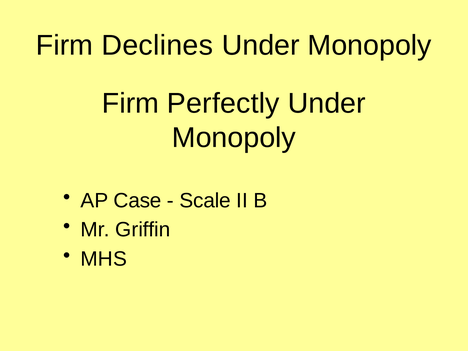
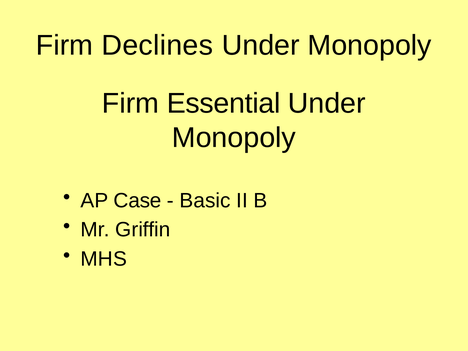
Perfectly: Perfectly -> Essential (224, 103)
Scale: Scale -> Basic (205, 201)
